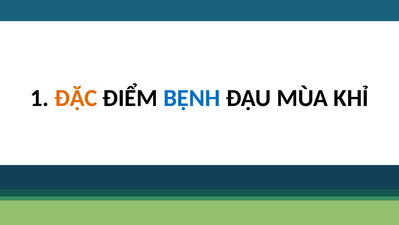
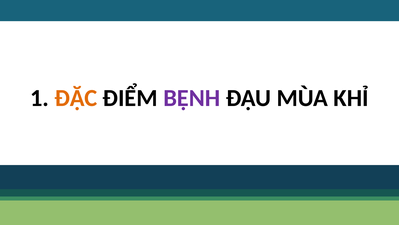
BỆNH colour: blue -> purple (192, 98)
